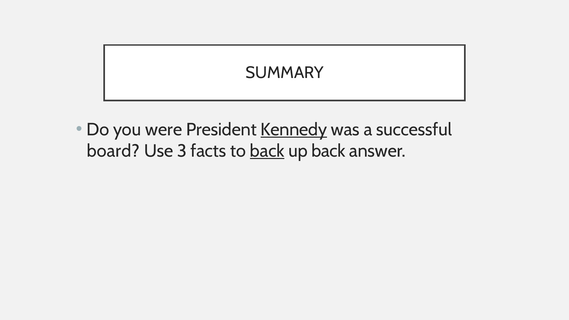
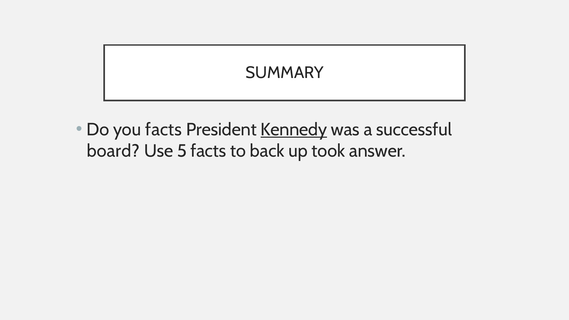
you were: were -> facts (164, 129)
3: 3 -> 5 (182, 151)
back underline: present -> none (267, 151)
up back: back -> took (328, 151)
